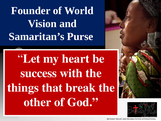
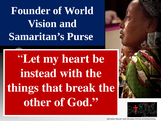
success: success -> instead (39, 73)
